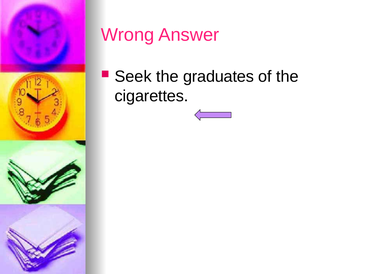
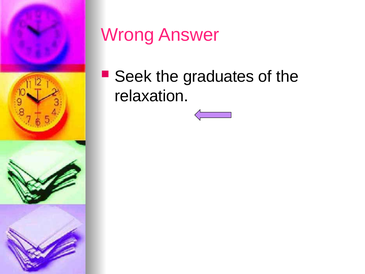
cigarettes: cigarettes -> relaxation (152, 96)
